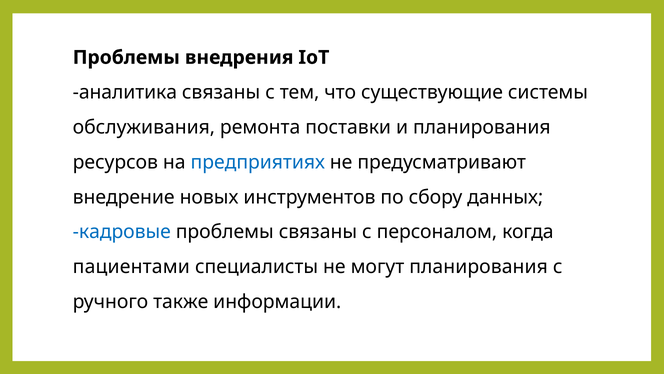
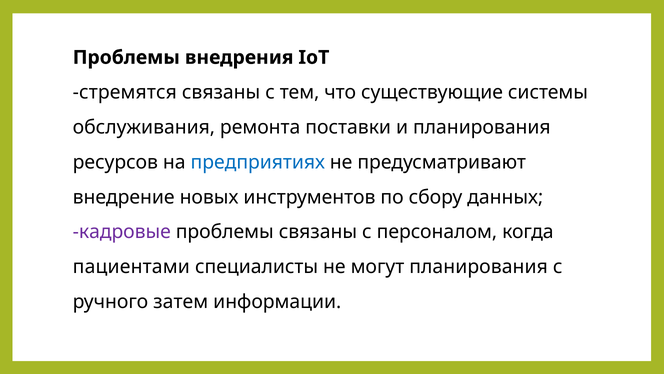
аналитика: аналитика -> стремятся (125, 92)
кадровые colour: blue -> purple (122, 232)
также: также -> затем (181, 302)
